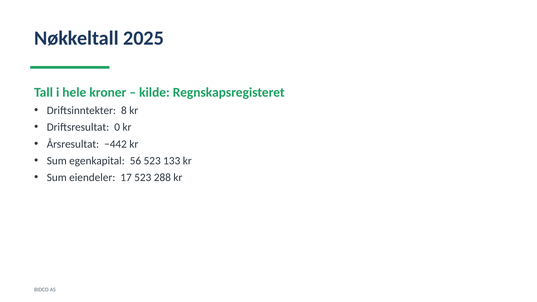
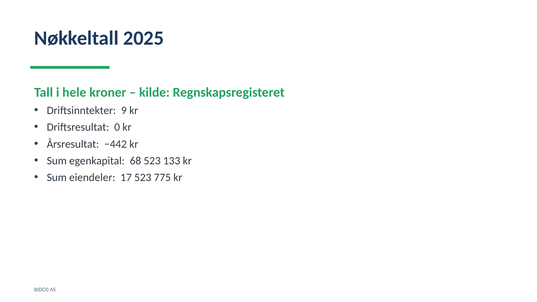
8: 8 -> 9 (124, 110)
56: 56 -> 68 (135, 161)
288: 288 -> 775 (162, 178)
